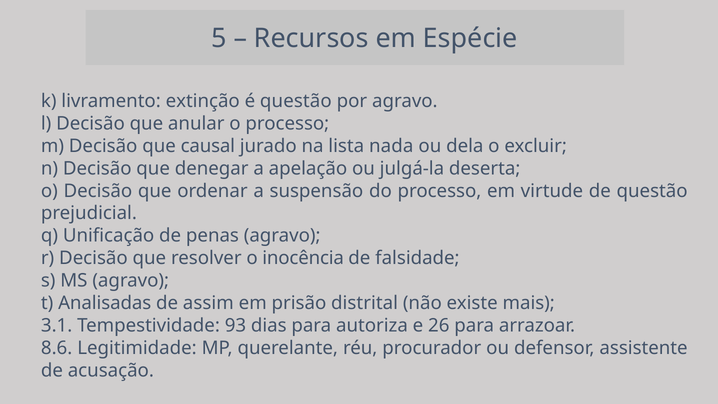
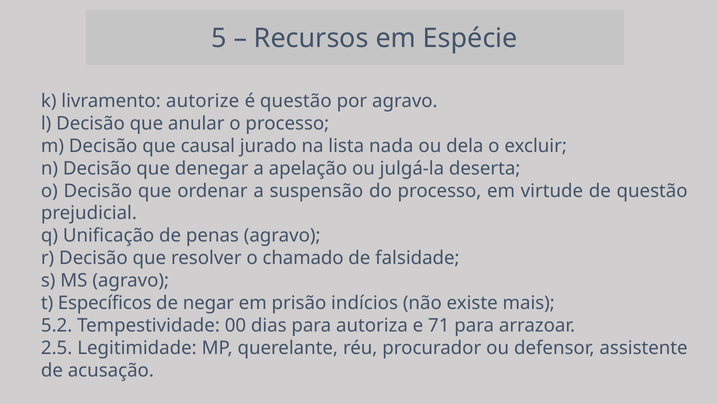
extinção: extinção -> autorize (203, 101)
inocência: inocência -> chamado (303, 258)
Analisadas: Analisadas -> Específicos (105, 303)
assim: assim -> negar (208, 303)
distrital: distrital -> indícios (365, 303)
3.1: 3.1 -> 5.2 (57, 325)
93: 93 -> 00 (235, 325)
26: 26 -> 71 (439, 325)
8.6: 8.6 -> 2.5 (57, 348)
